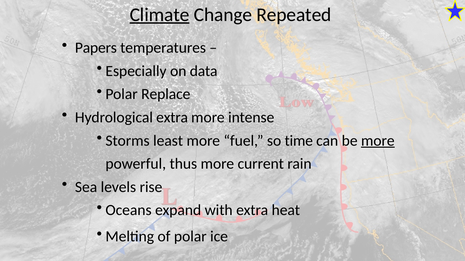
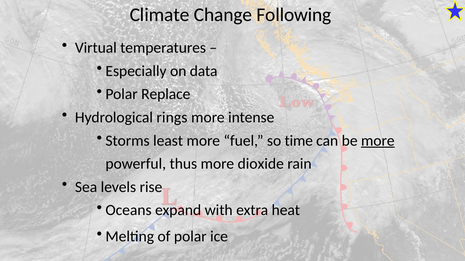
Climate underline: present -> none (160, 15)
Repeated: Repeated -> Following (294, 15)
Papers: Papers -> Virtual (96, 48)
Hydrological extra: extra -> rings (172, 118)
current: current -> dioxide (261, 164)
